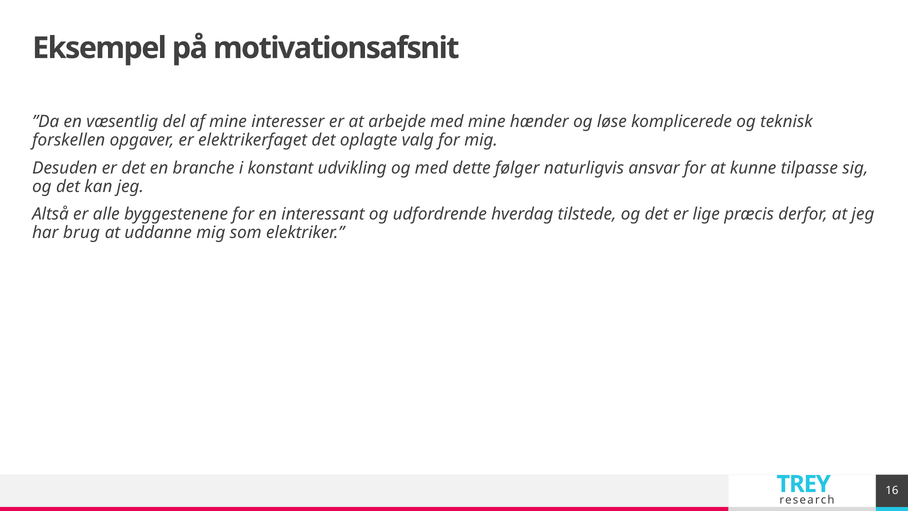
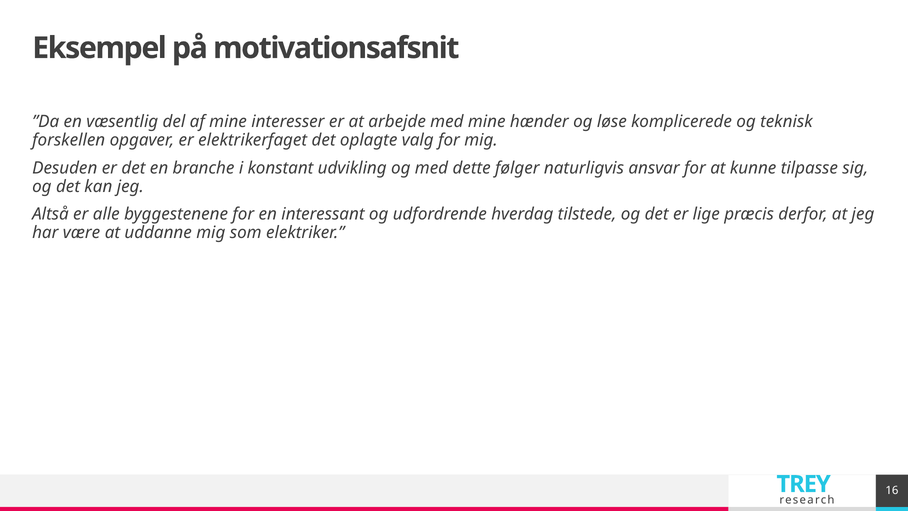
brug: brug -> være (82, 233)
